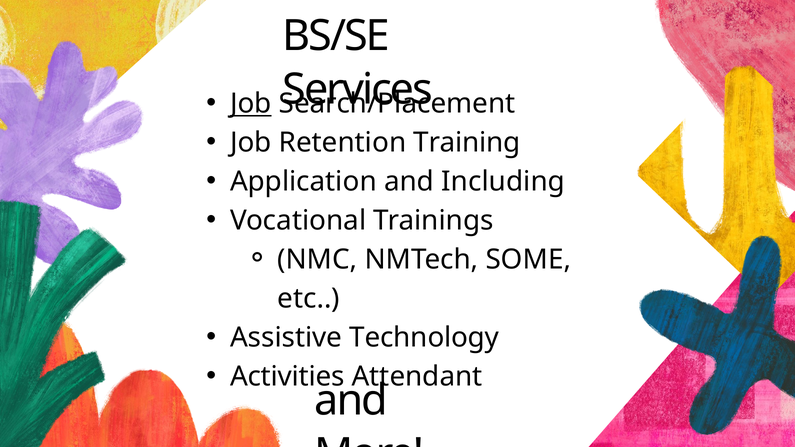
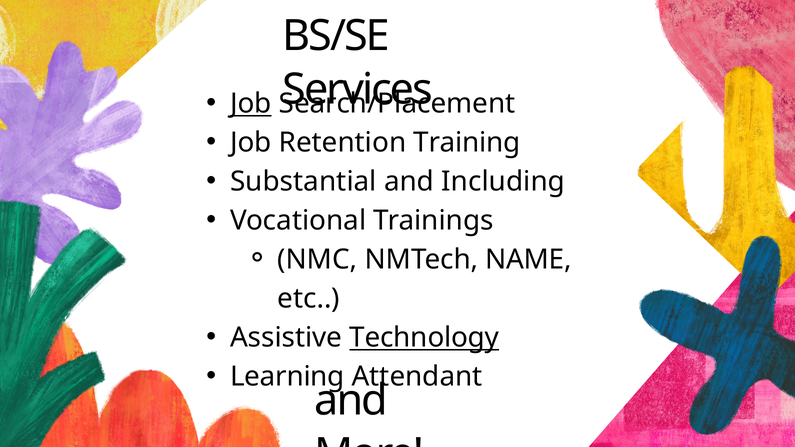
Application: Application -> Substantial (303, 182)
SOME: SOME -> NAME (529, 260)
Technology underline: none -> present (424, 338)
Activities: Activities -> Learning (287, 377)
